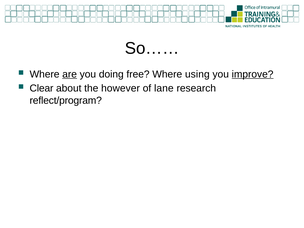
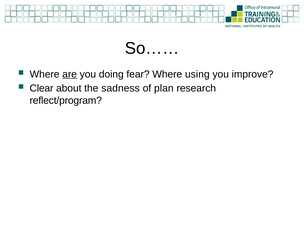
free: free -> fear (138, 74)
improve underline: present -> none (253, 74)
however: however -> sadness (121, 88)
lane: lane -> plan (164, 88)
